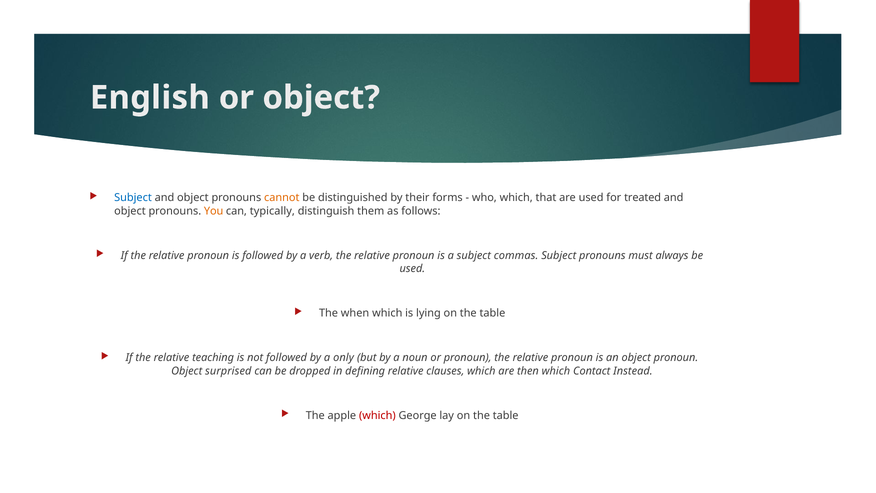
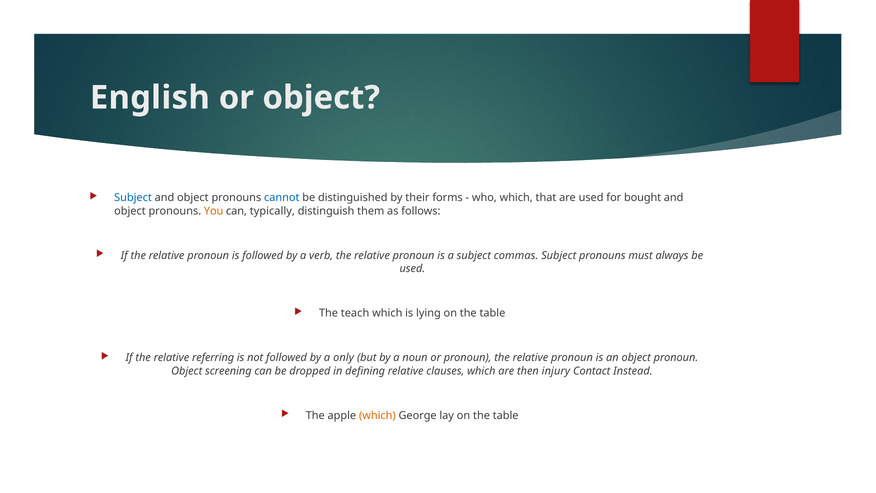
cannot colour: orange -> blue (282, 198)
treated: treated -> bought (643, 198)
when: when -> teach (355, 313)
teaching: teaching -> referring (213, 358)
surprised: surprised -> screening (228, 371)
then which: which -> injury (556, 371)
which colour: red -> orange (377, 415)
